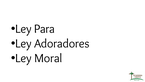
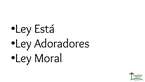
Para: Para -> Está (44, 29)
